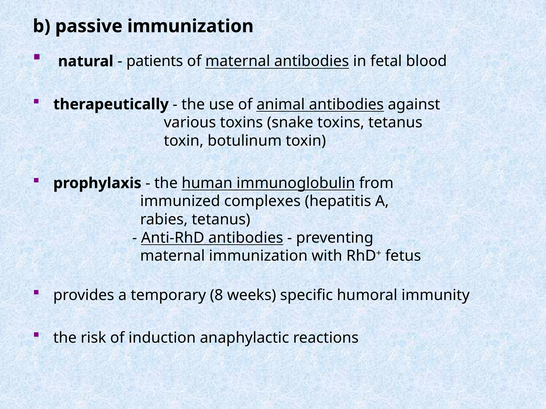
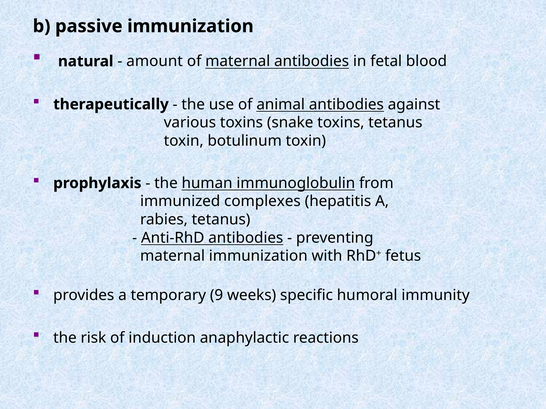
patients: patients -> amount (155, 61)
8: 8 -> 9 (217, 296)
